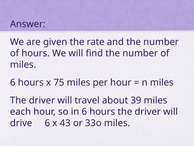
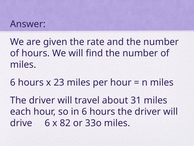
75: 75 -> 23 (59, 82)
39: 39 -> 31 (136, 100)
43: 43 -> 82 (65, 123)
